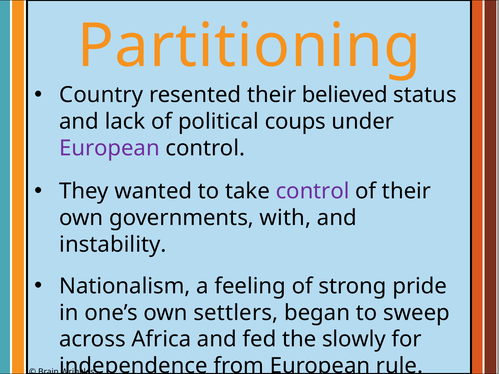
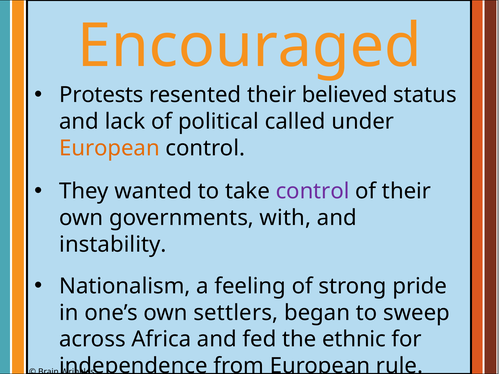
Partitioning: Partitioning -> Encouraged (249, 46)
Country: Country -> Protests (101, 95)
coups: coups -> called (295, 122)
European colour: purple -> orange (109, 148)
slowly: slowly -> ethnic (354, 340)
